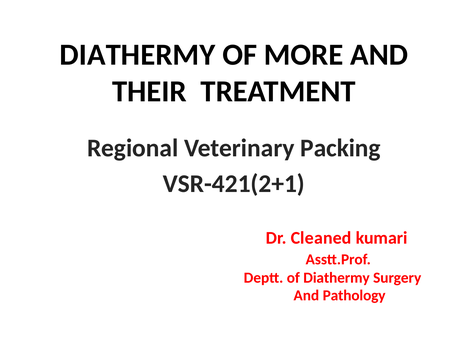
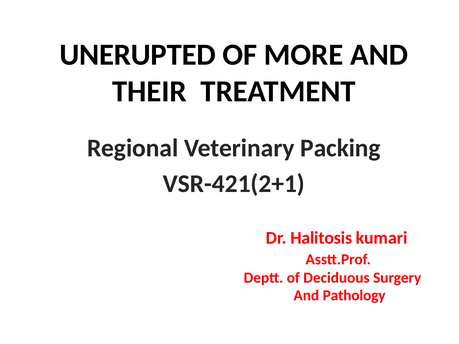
DIATHERMY: DIATHERMY -> UNERUPTED (138, 55)
Cleaned: Cleaned -> Halitosis (321, 238)
of Diathermy: Diathermy -> Deciduous (336, 278)
